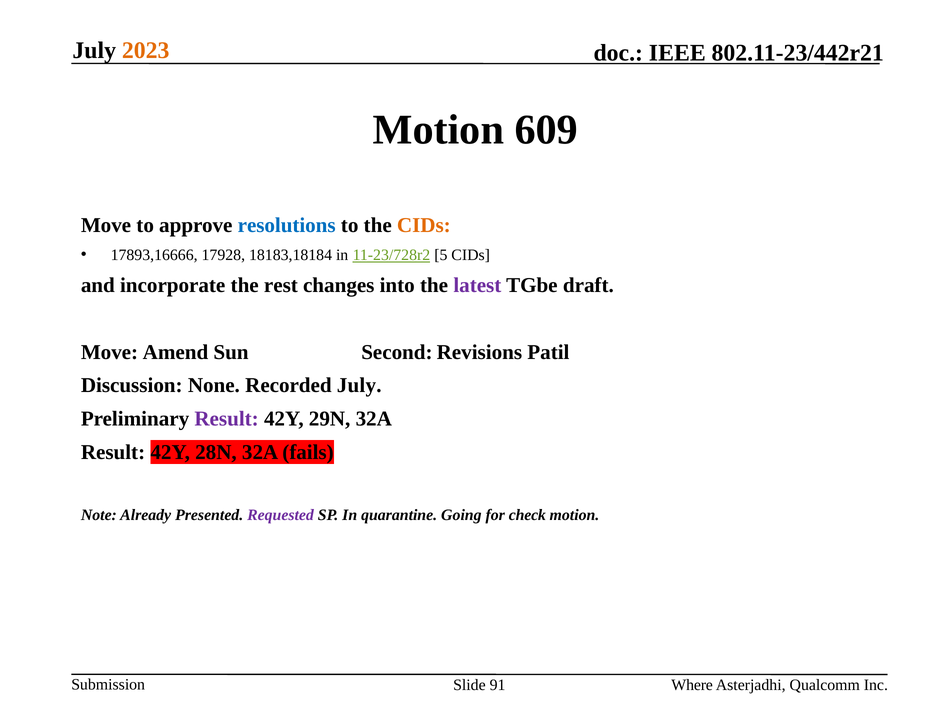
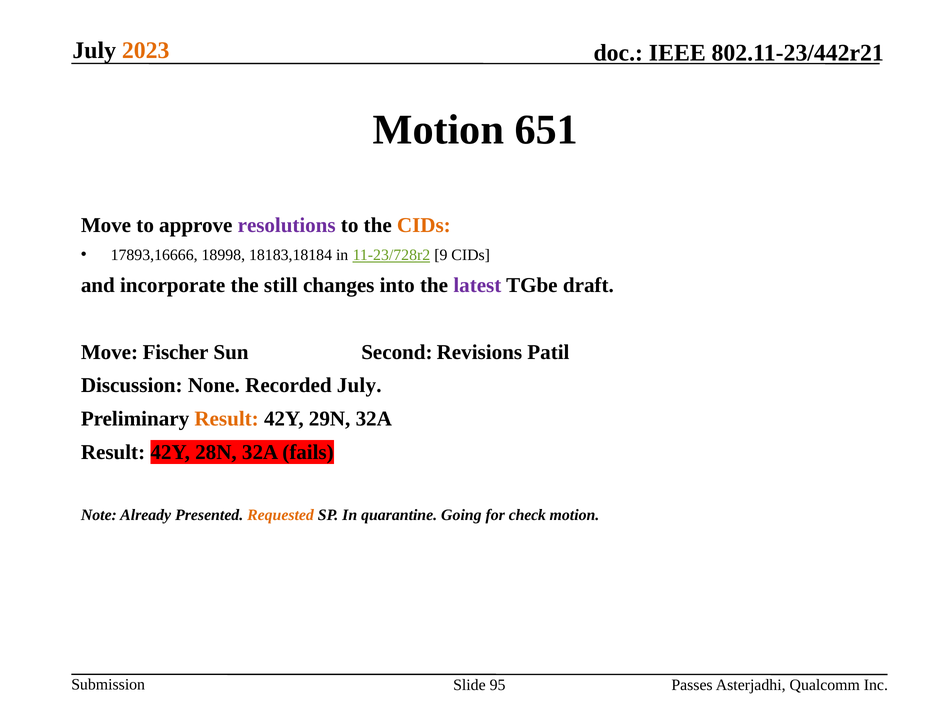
609: 609 -> 651 (546, 130)
resolutions colour: blue -> purple (287, 225)
17928: 17928 -> 18998 (223, 255)
5: 5 -> 9 (441, 255)
rest: rest -> still (281, 285)
Amend: Amend -> Fischer (176, 352)
Result colour: purple -> orange (227, 418)
Requested colour: purple -> orange (281, 515)
91: 91 -> 95 (498, 684)
Where: Where -> Passes (692, 684)
